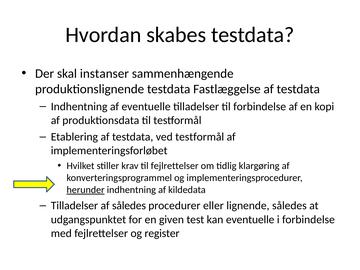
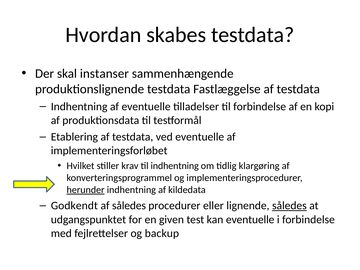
ved testformål: testformål -> eventuelle (200, 137)
til fejlrettelser: fejlrettelser -> indhentning (175, 166)
Tilladelser: Tilladelser -> Godkendt (74, 206)
således underline: none -> present (289, 206)
register: register -> backup (162, 233)
